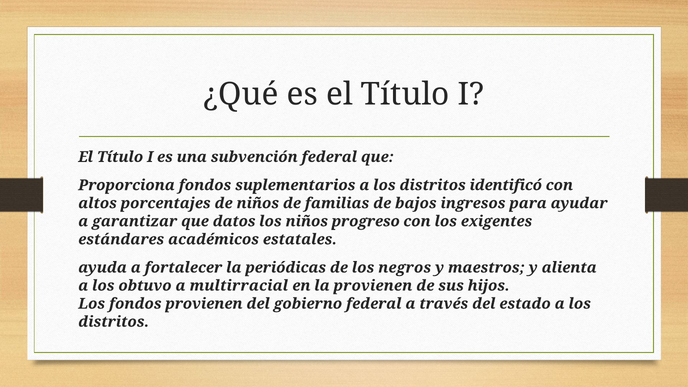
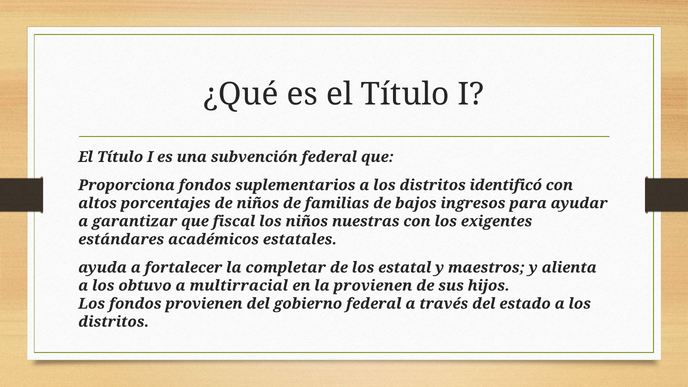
datos: datos -> fiscal (234, 221)
progreso: progreso -> nuestras (366, 221)
periódicas: periódicas -> completar (286, 268)
negros: negros -> estatal (405, 268)
